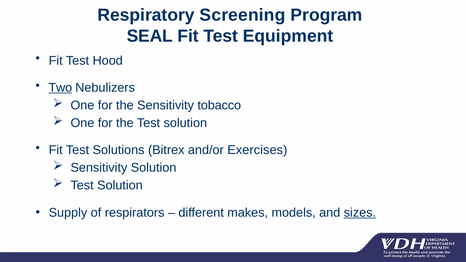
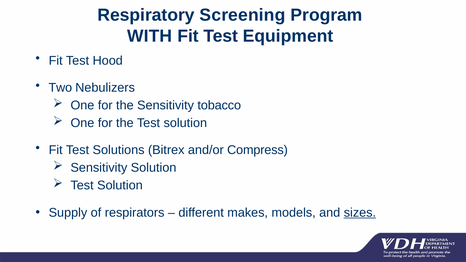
SEAL: SEAL -> WITH (150, 36)
Two underline: present -> none (60, 88)
Exercises: Exercises -> Compress (257, 150)
